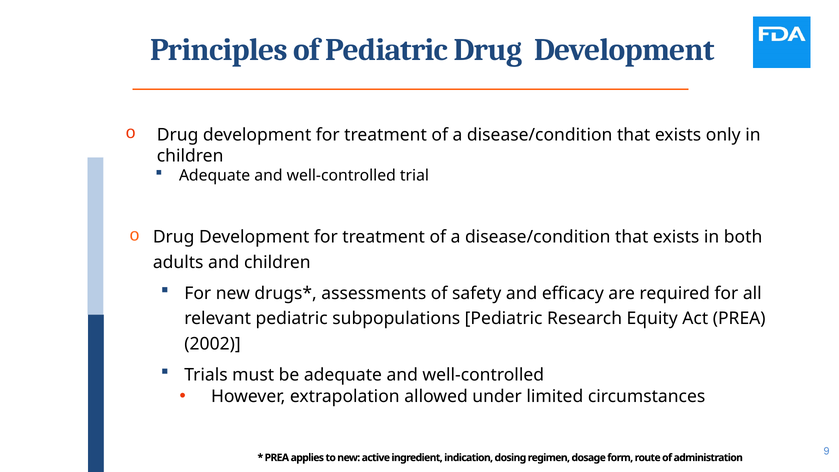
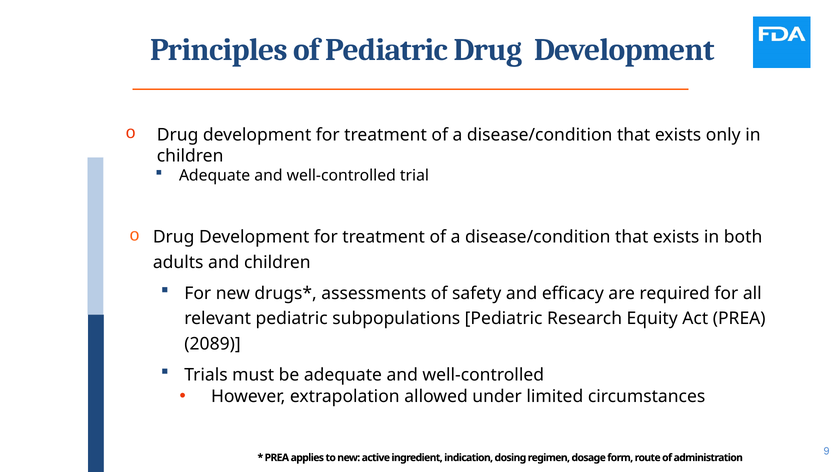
2002: 2002 -> 2089 (213, 344)
